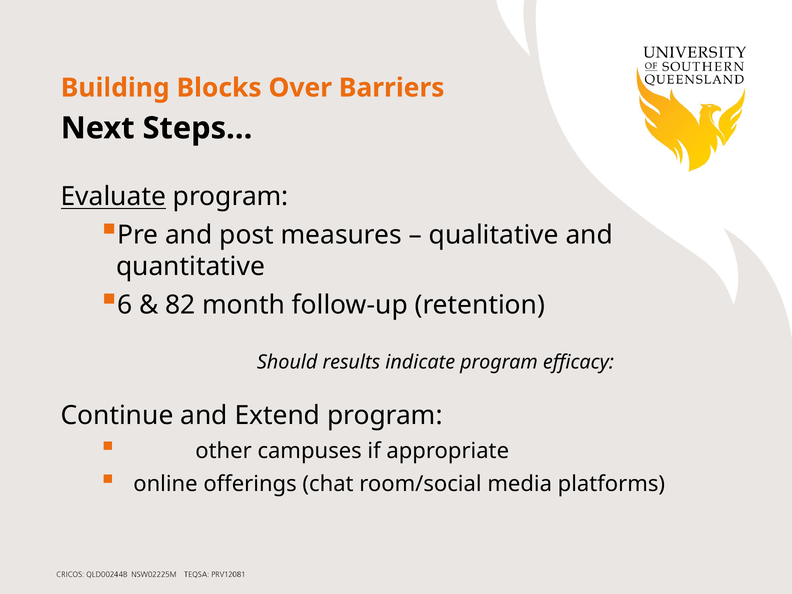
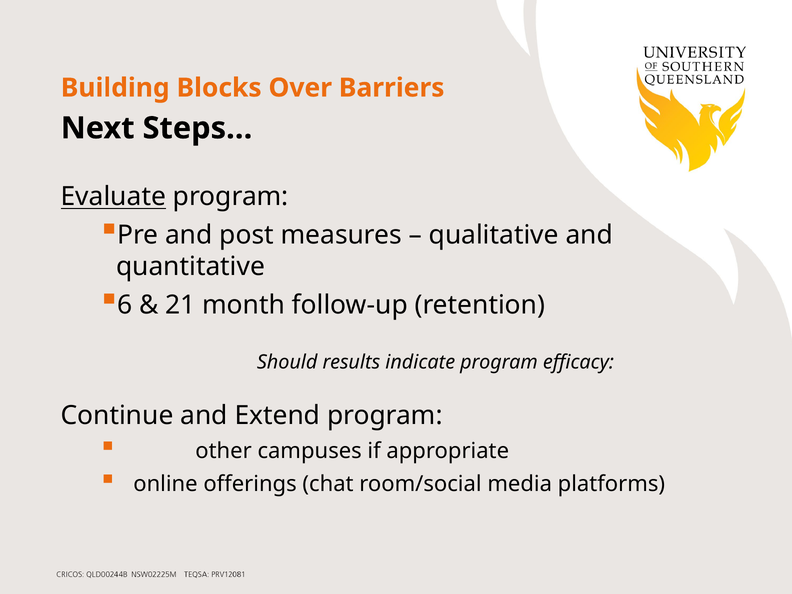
82: 82 -> 21 (180, 305)
